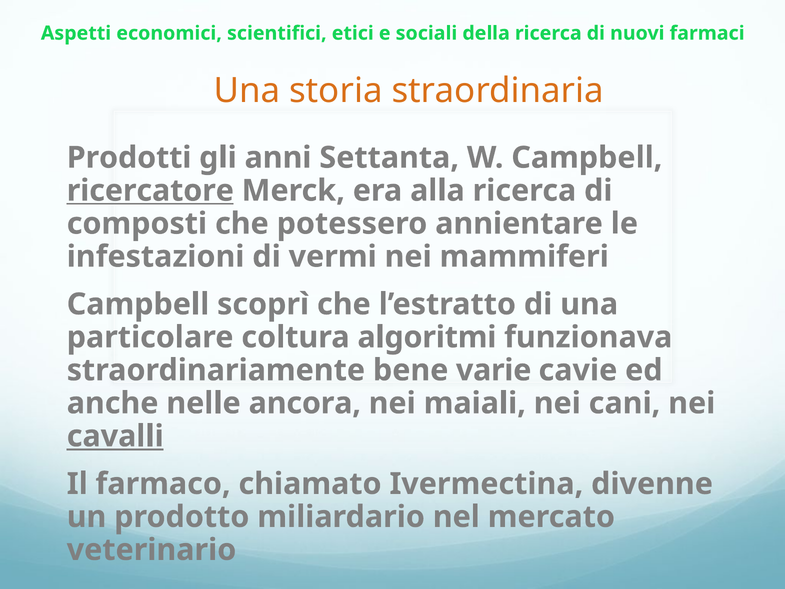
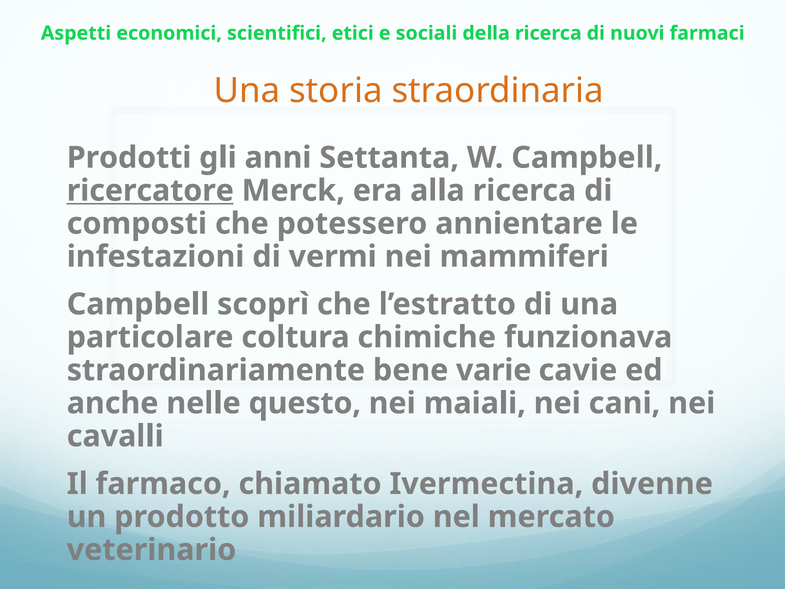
algoritmi: algoritmi -> chimiche (427, 337)
ancora: ancora -> questo (305, 403)
cavalli underline: present -> none (115, 436)
